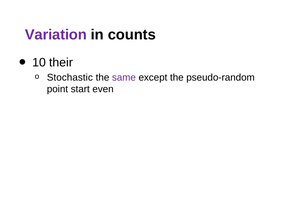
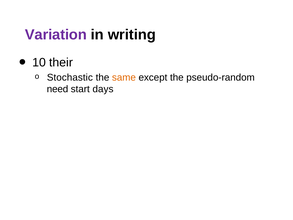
counts: counts -> writing (132, 35)
same colour: purple -> orange (124, 77)
point: point -> need (58, 89)
even: even -> days (103, 89)
